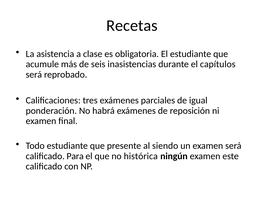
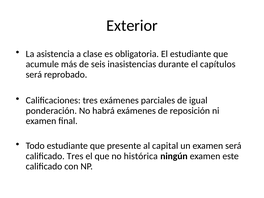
Recetas: Recetas -> Exterior (132, 26)
siendo: siendo -> capital (165, 146)
calificado Para: Para -> Tres (75, 156)
